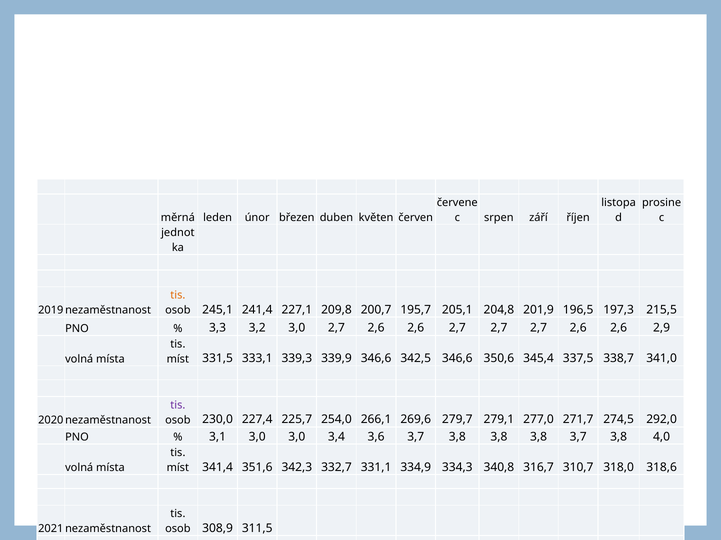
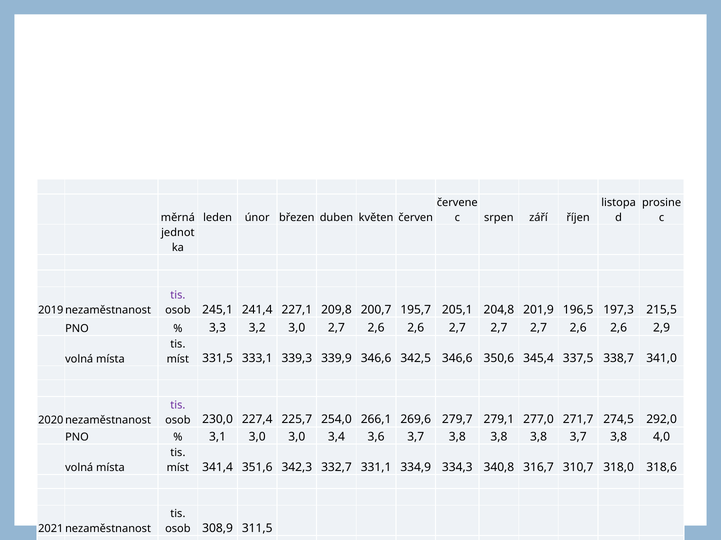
tis colour: orange -> purple (178, 296)
